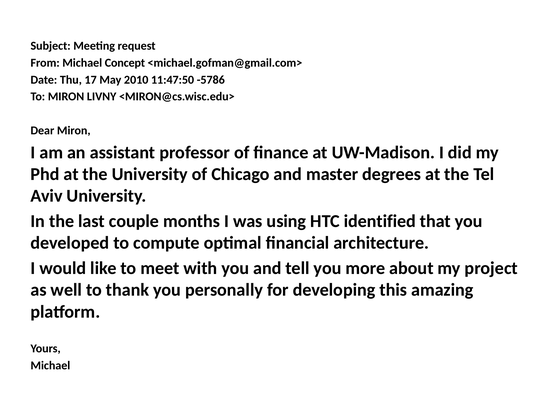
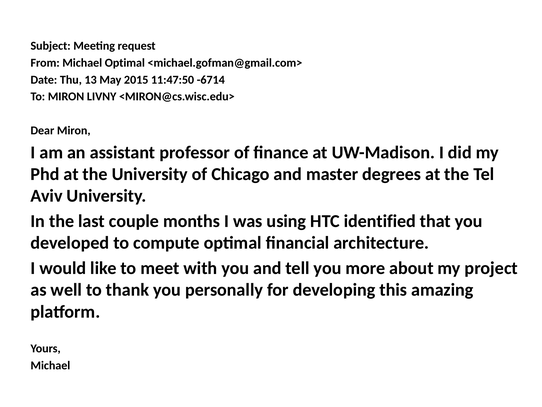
Michael Concept: Concept -> Optimal (125, 63)
17: 17 -> 13 (91, 80)
2010: 2010 -> 2015 (136, 80)
-5786: -5786 -> -6714 (211, 80)
